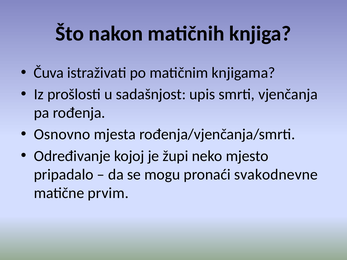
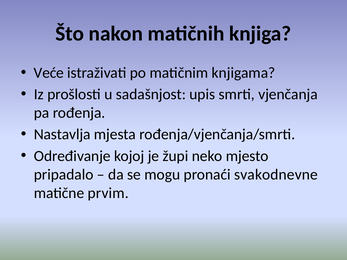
Čuva: Čuva -> Veće (49, 73)
Osnovno: Osnovno -> Nastavlja (62, 135)
